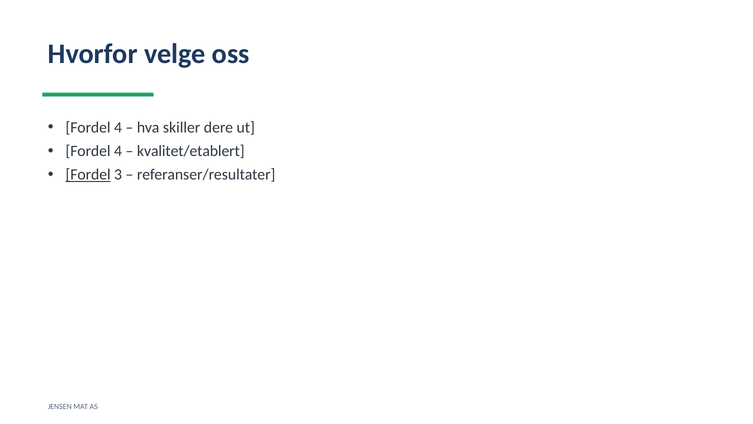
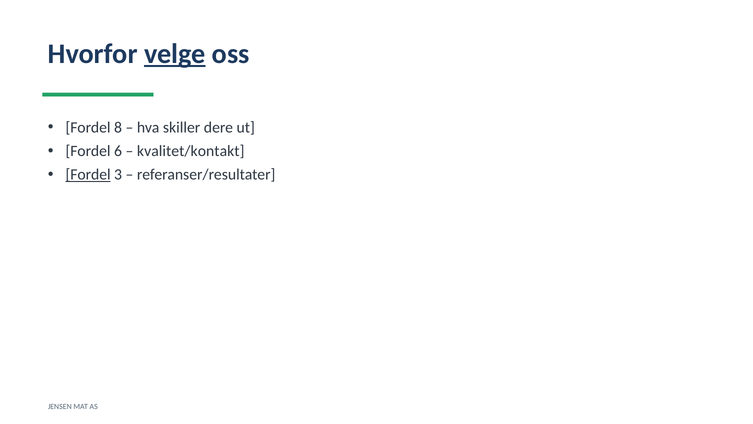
velge underline: none -> present (175, 54)
4: 4 -> 8 (118, 128)
4: 4 -> 6 (118, 151)
kvalitet/etablert: kvalitet/etablert -> kvalitet/kontakt (191, 151)
